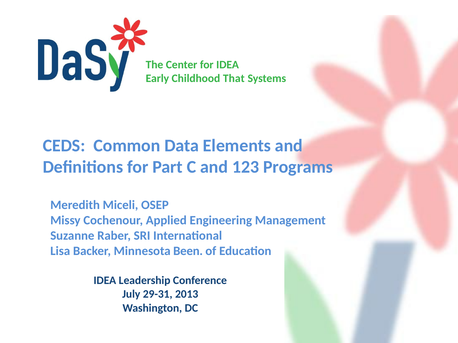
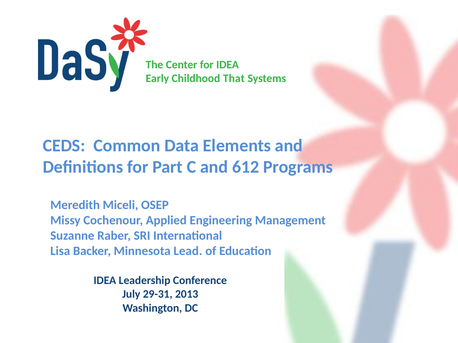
123: 123 -> 612 (246, 167)
Been: Been -> Lead (188, 251)
